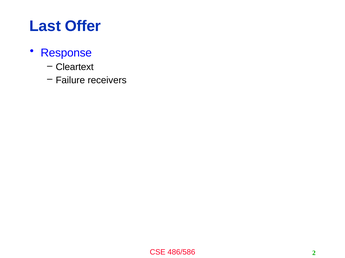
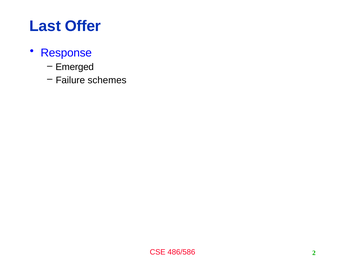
Cleartext: Cleartext -> Emerged (75, 67)
receivers: receivers -> schemes (107, 80)
